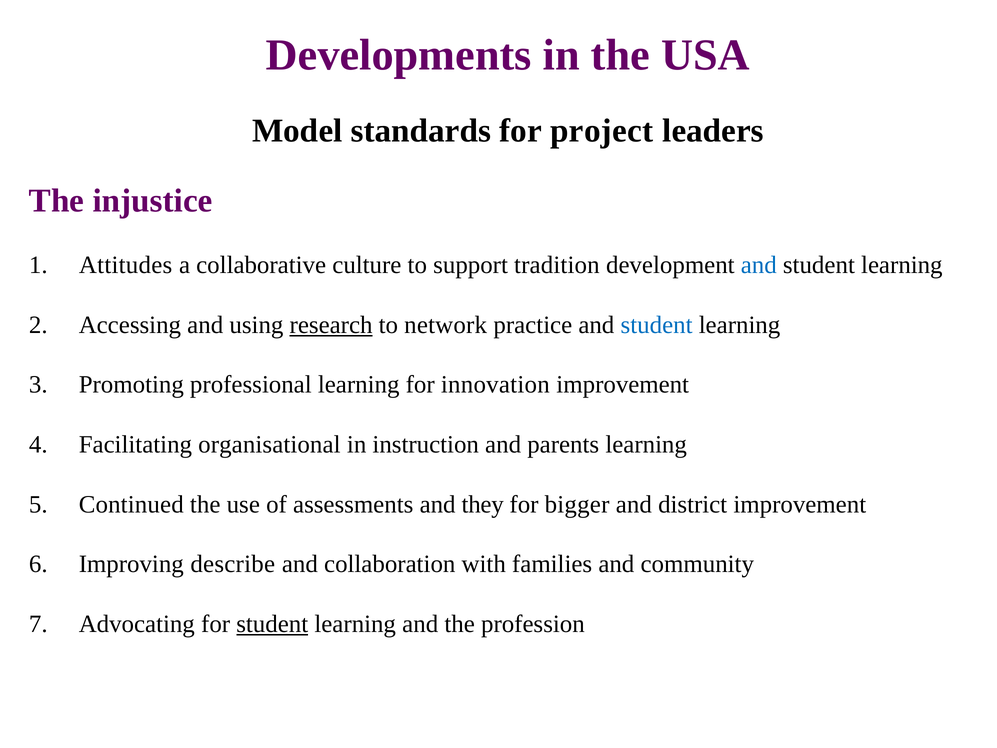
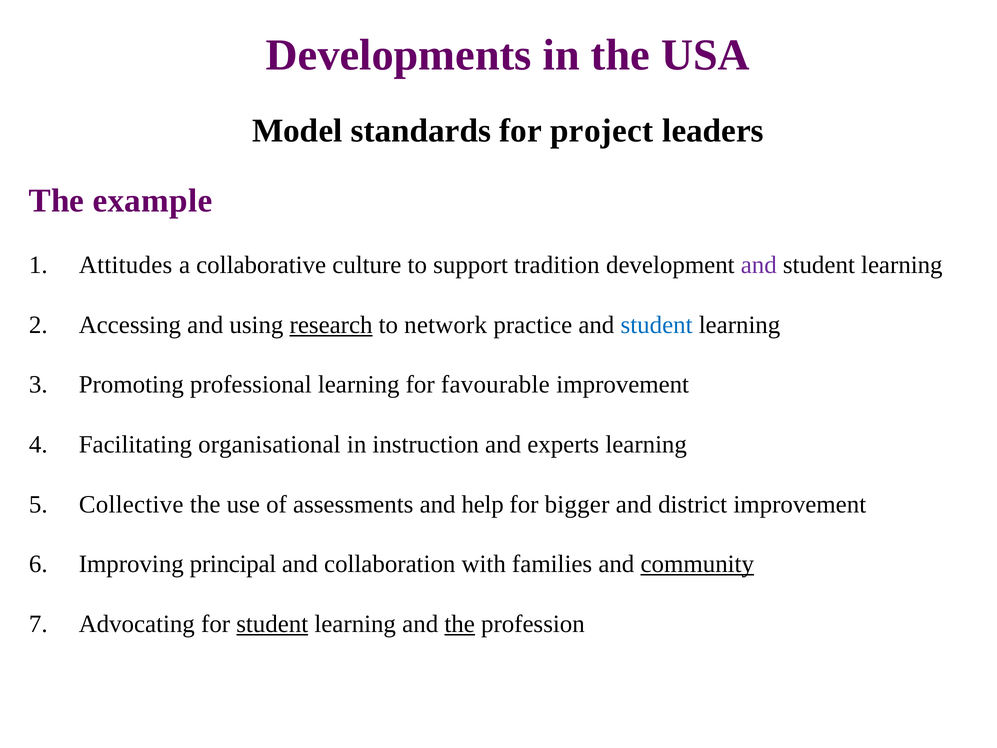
injustice: injustice -> example (152, 201)
and colour: blue -> purple (759, 265)
innovation: innovation -> favourable (495, 385)
parents: parents -> experts (563, 444)
Continued: Continued -> Collective (131, 504)
they: they -> help (483, 504)
describe: describe -> principal (233, 564)
community underline: none -> present (697, 564)
the underline: none -> present (460, 624)
